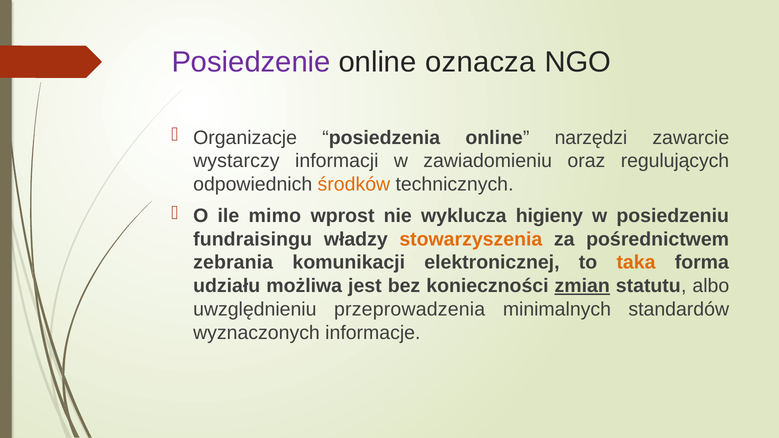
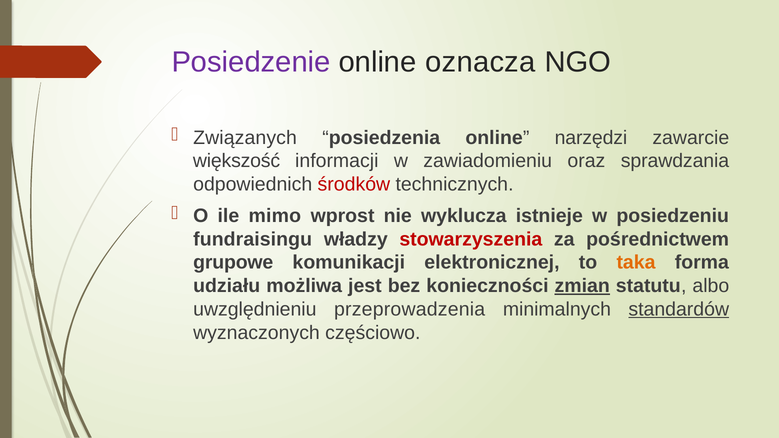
Organizacje: Organizacje -> Związanych (245, 138)
wystarczy: wystarczy -> większość (237, 161)
regulujących: regulujących -> sprawdzania (675, 161)
środków colour: orange -> red (354, 184)
higieny: higieny -> istnieje (549, 216)
stowarzyszenia colour: orange -> red (471, 239)
zebrania: zebrania -> grupowe (233, 263)
standardów underline: none -> present (679, 309)
informacje: informacje -> częściowo (373, 333)
